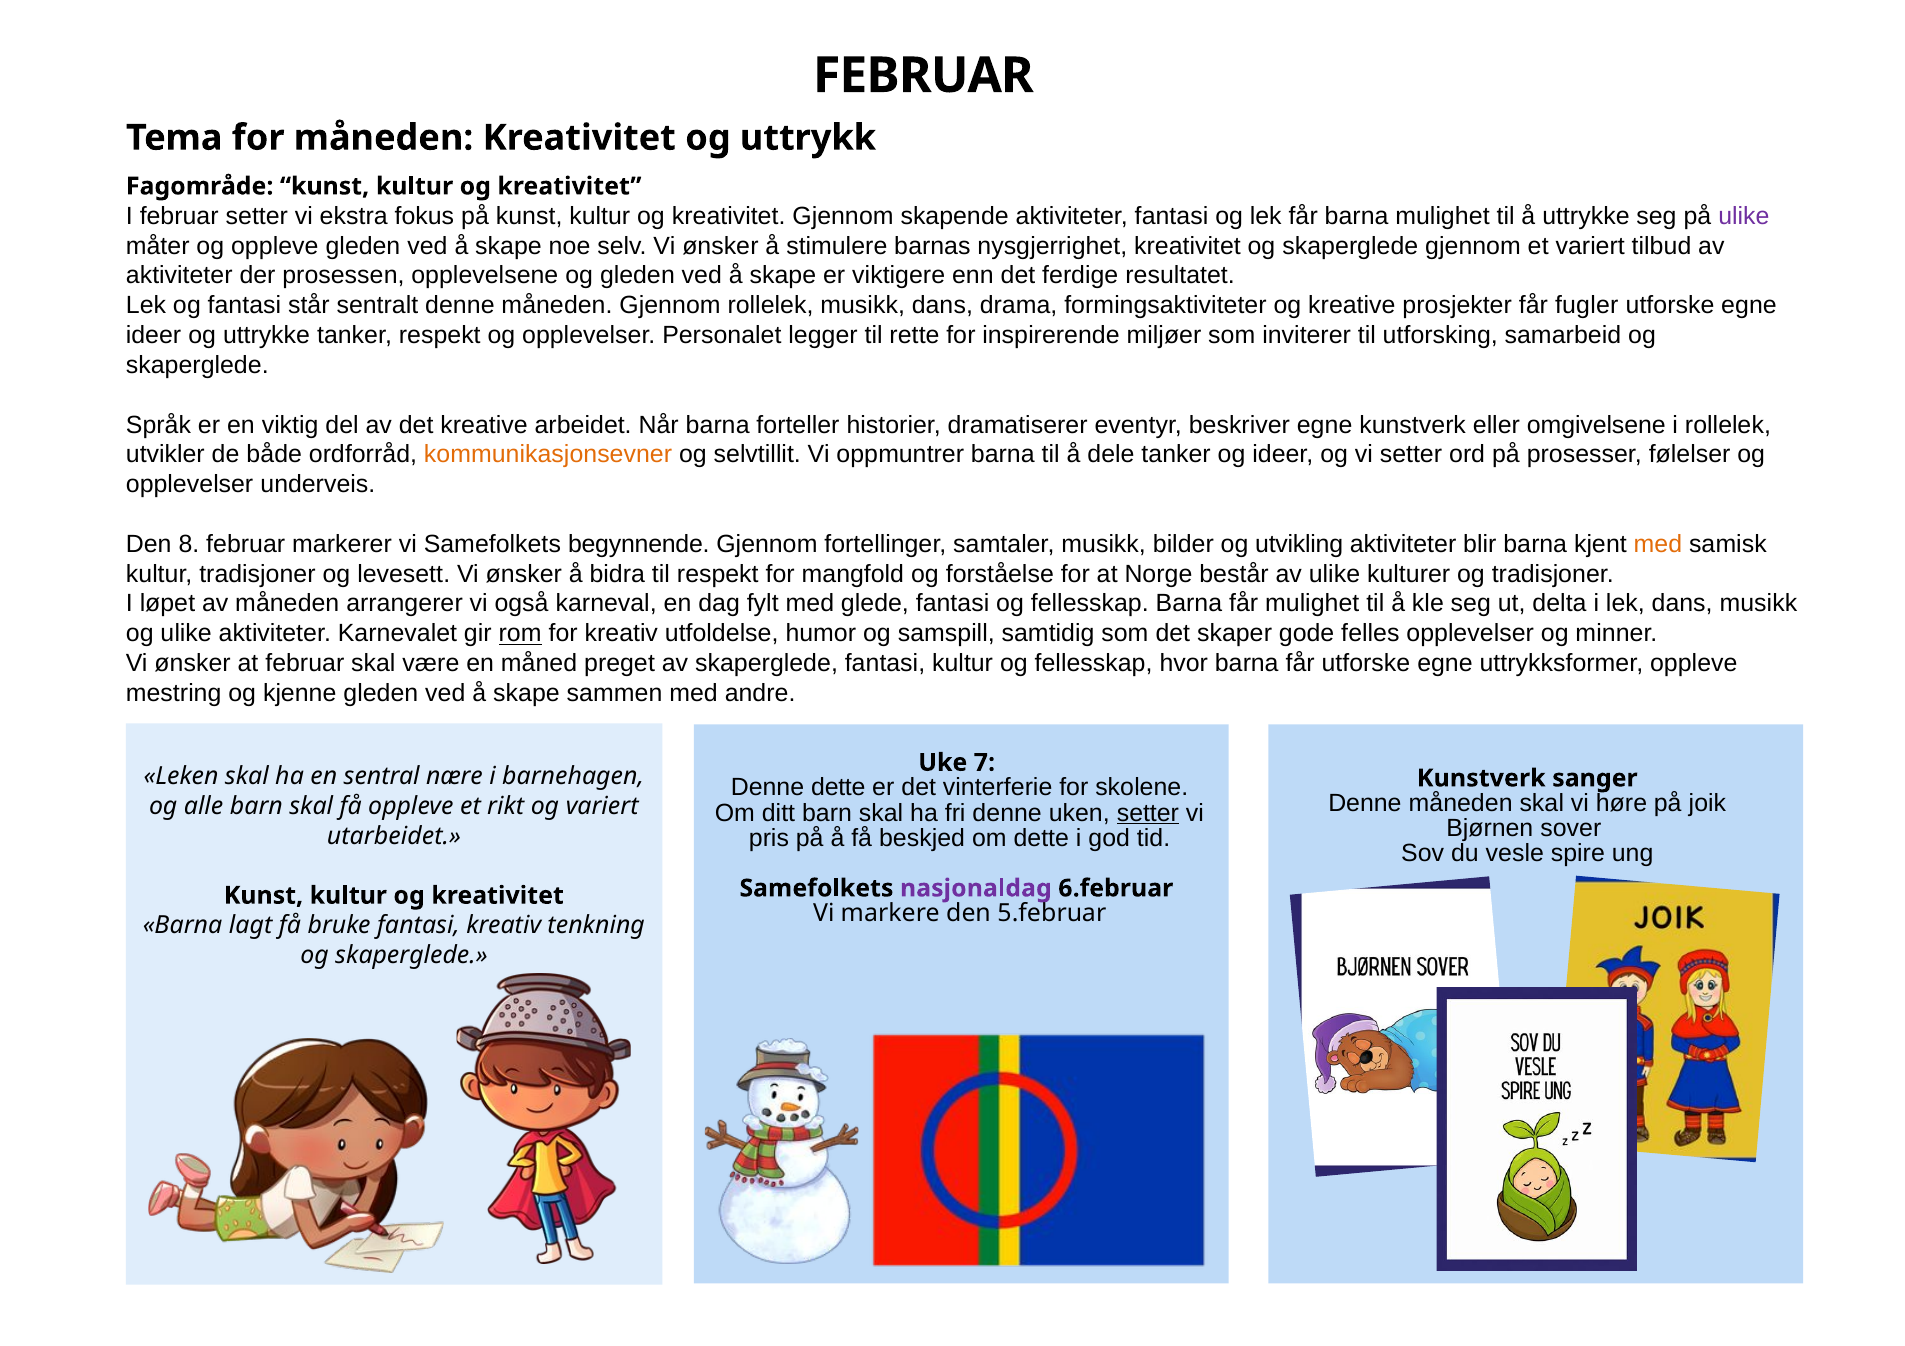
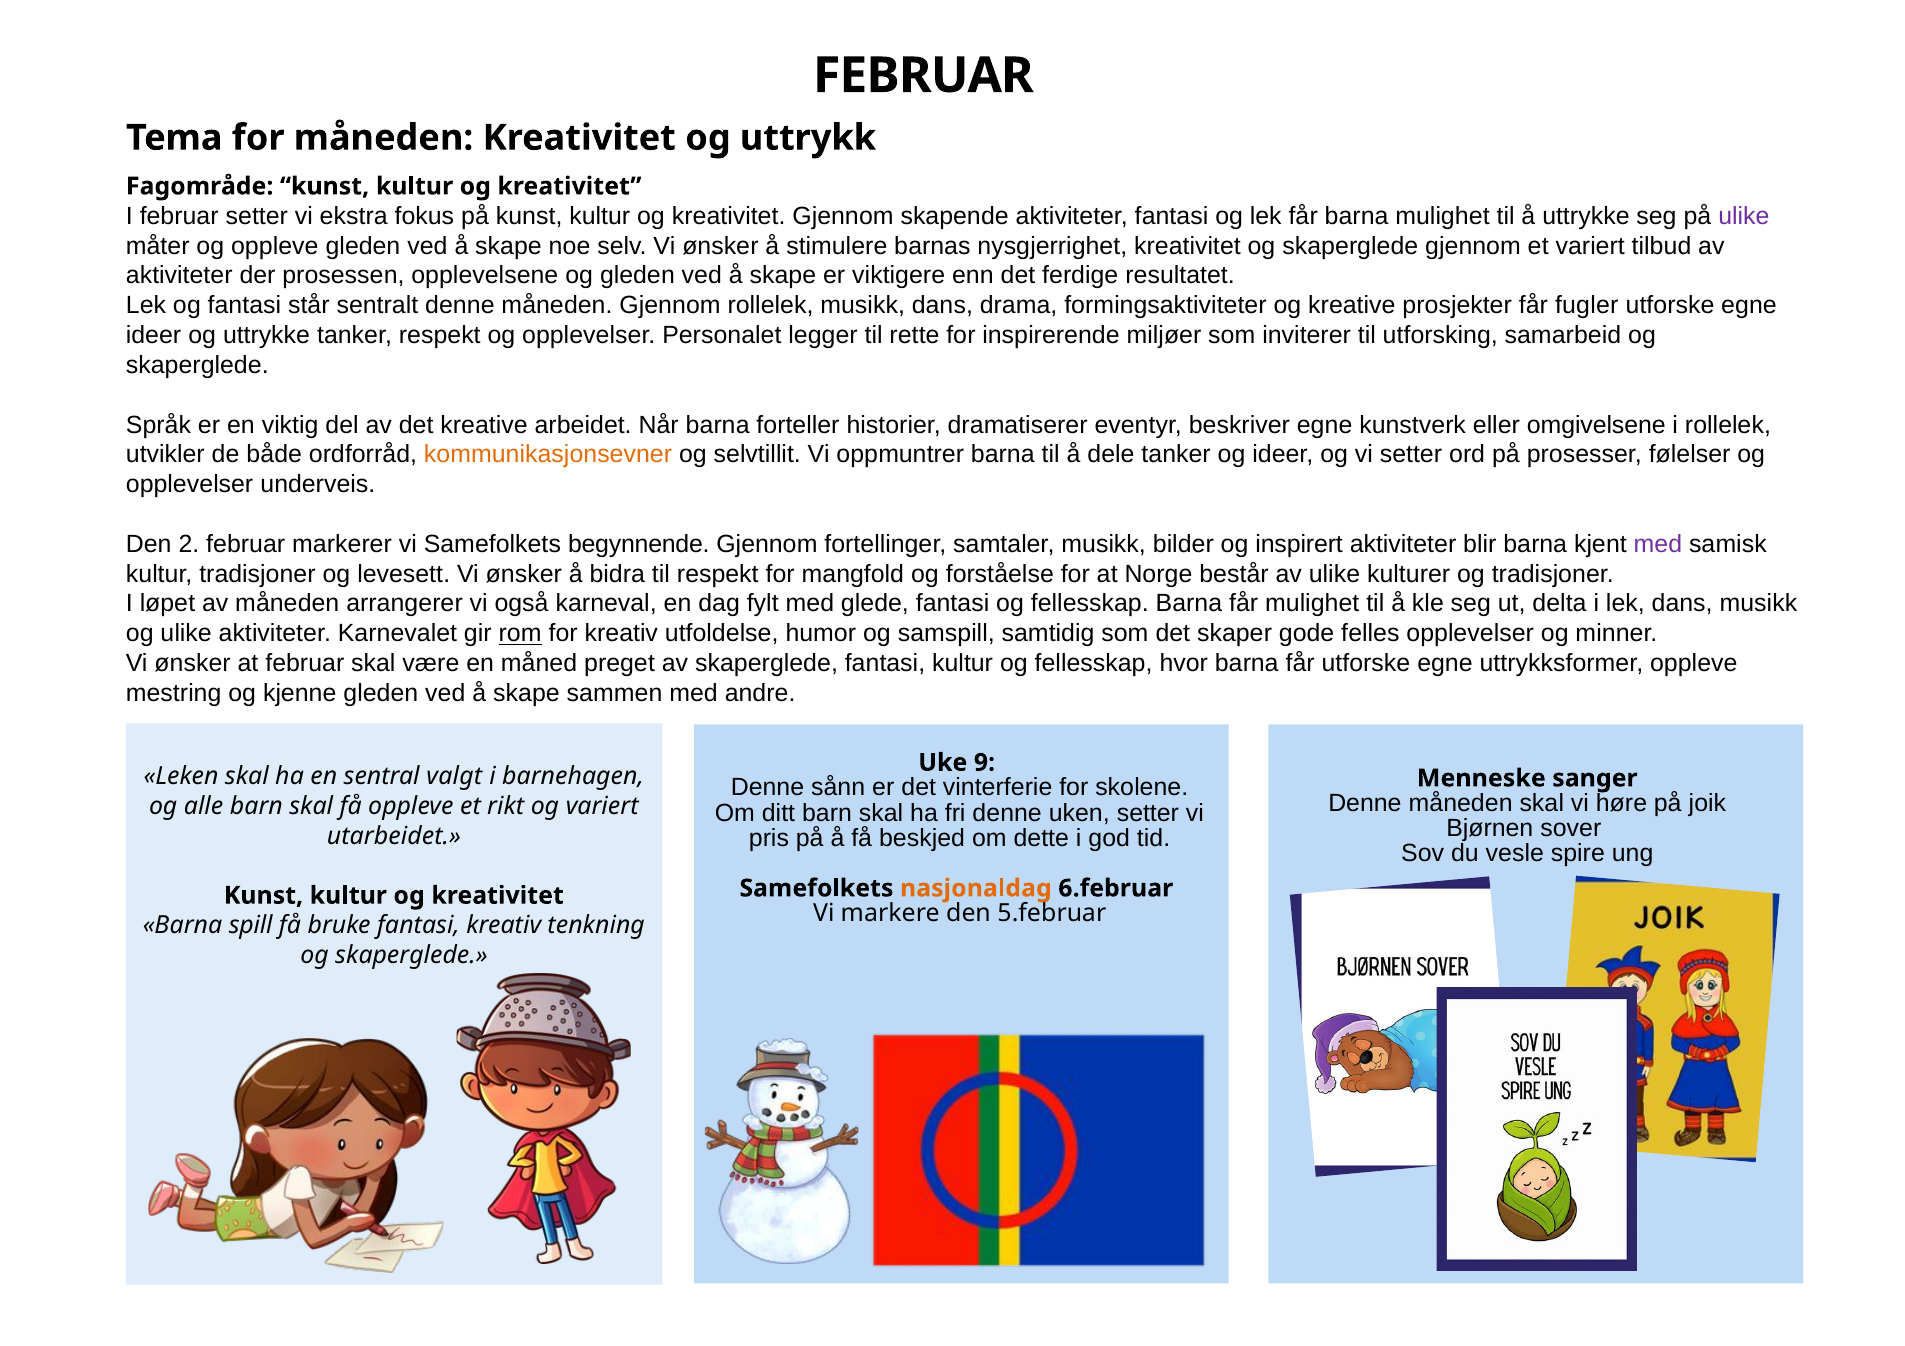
8: 8 -> 2 (189, 544)
utvikling: utvikling -> inspirert (1299, 544)
med colour: orange -> purple (1658, 544)
7: 7 -> 9 (984, 763)
nære: nære -> valgt (454, 776)
Kunstverk: Kunstverk -> Menneske (1481, 778)
Denne dette: dette -> sånn (838, 788)
setter underline: present -> none (1148, 813)
nasjonaldag colour: purple -> orange (976, 888)
lagt: lagt -> spill (251, 925)
